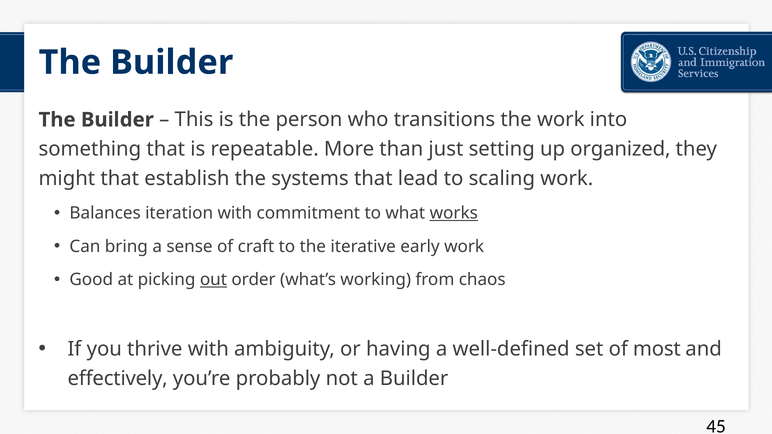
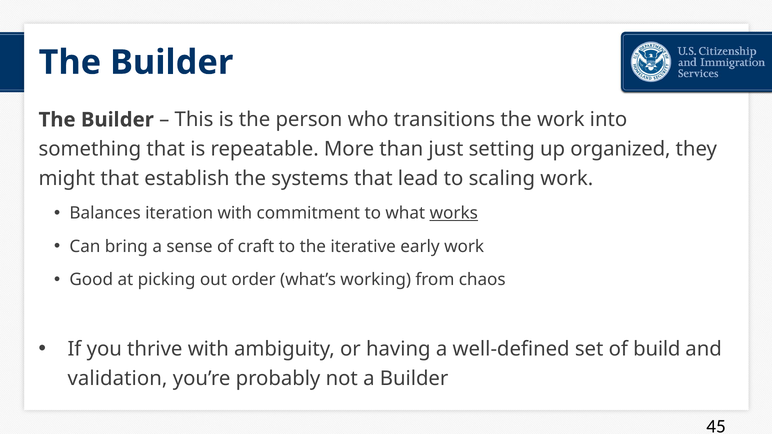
out underline: present -> none (213, 280)
most: most -> build (657, 349)
effectively: effectively -> validation (118, 379)
